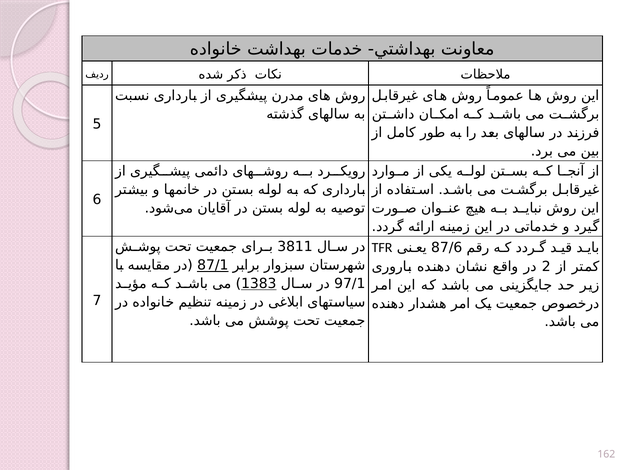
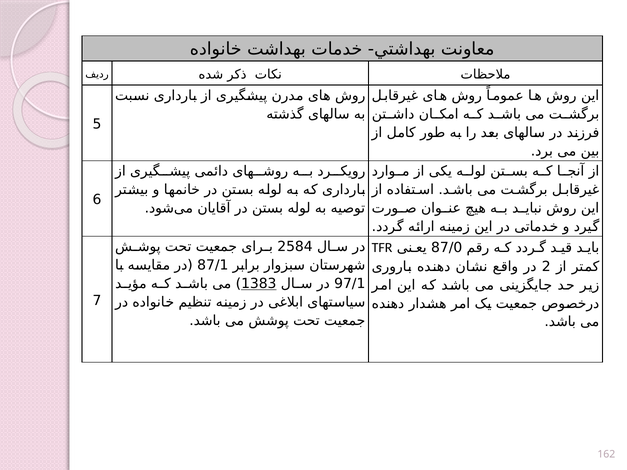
3811: 3811 -> 2584 (295, 247)
87/6: 87/6 -> 87/0 (447, 248)
87/1 underline: present -> none (213, 266)
